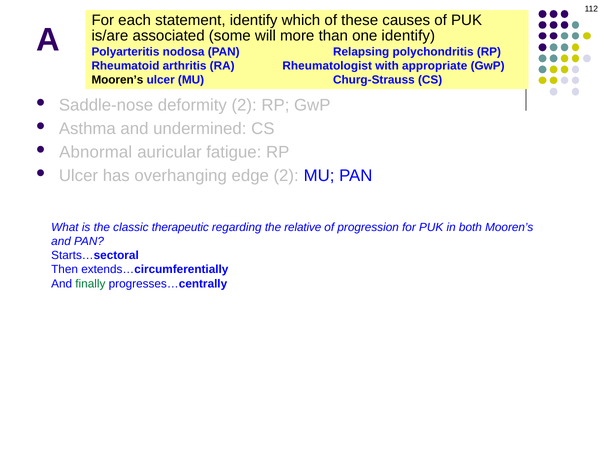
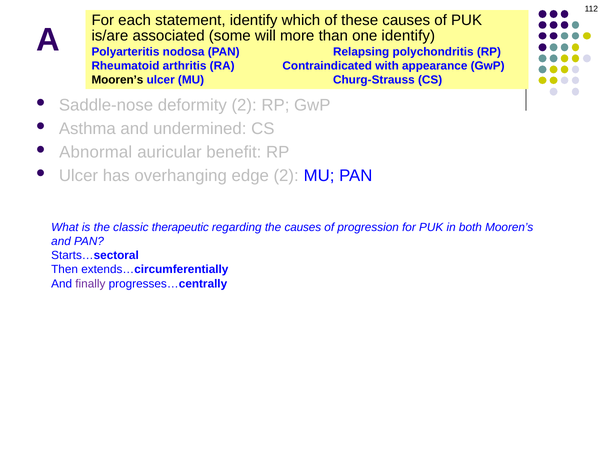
Rheumatologist: Rheumatologist -> Contraindicated (327, 66)
appropriate: appropriate -> appearance (435, 66)
fatigue: fatigue -> benefit (234, 152)
the relative: relative -> causes (303, 227)
finally colour: green -> purple (90, 284)
